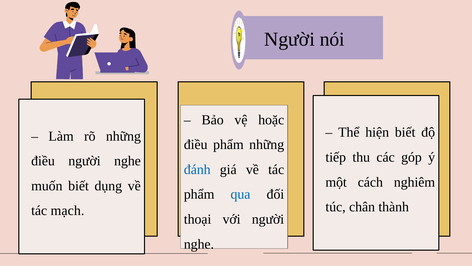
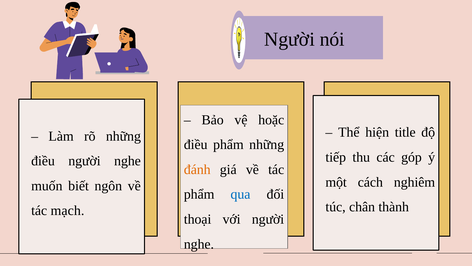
hiện biết: biết -> title (405, 132)
đánh colour: blue -> orange (197, 169)
dụng: dụng -> ngôn (108, 185)
